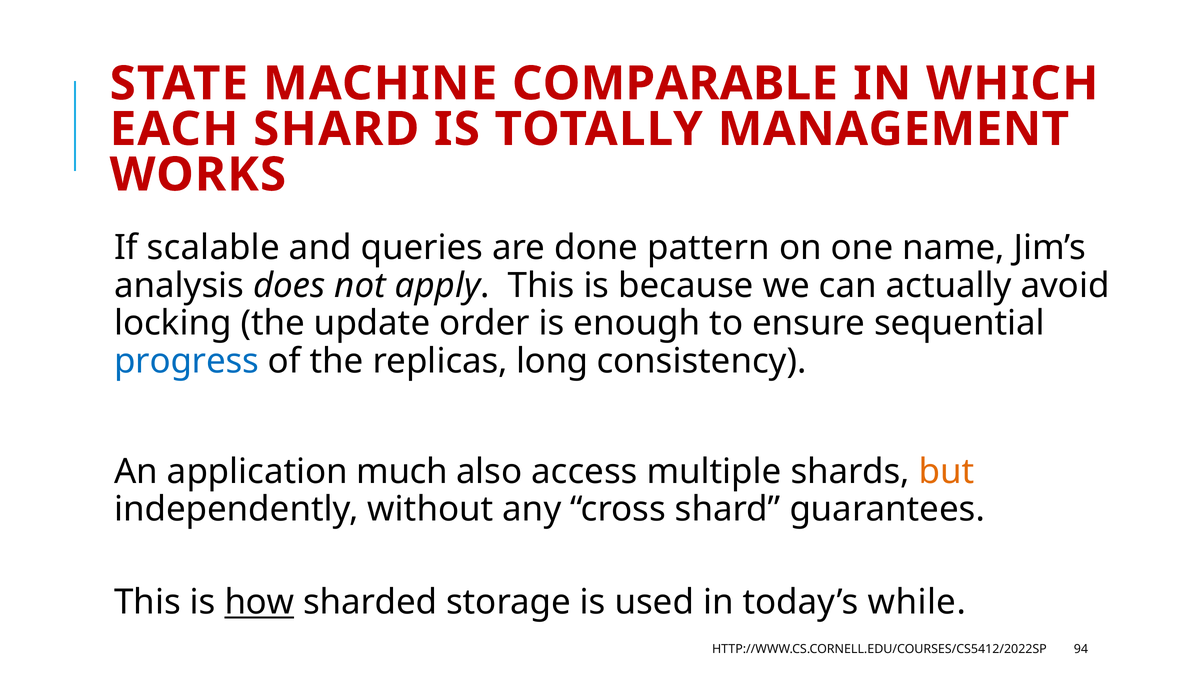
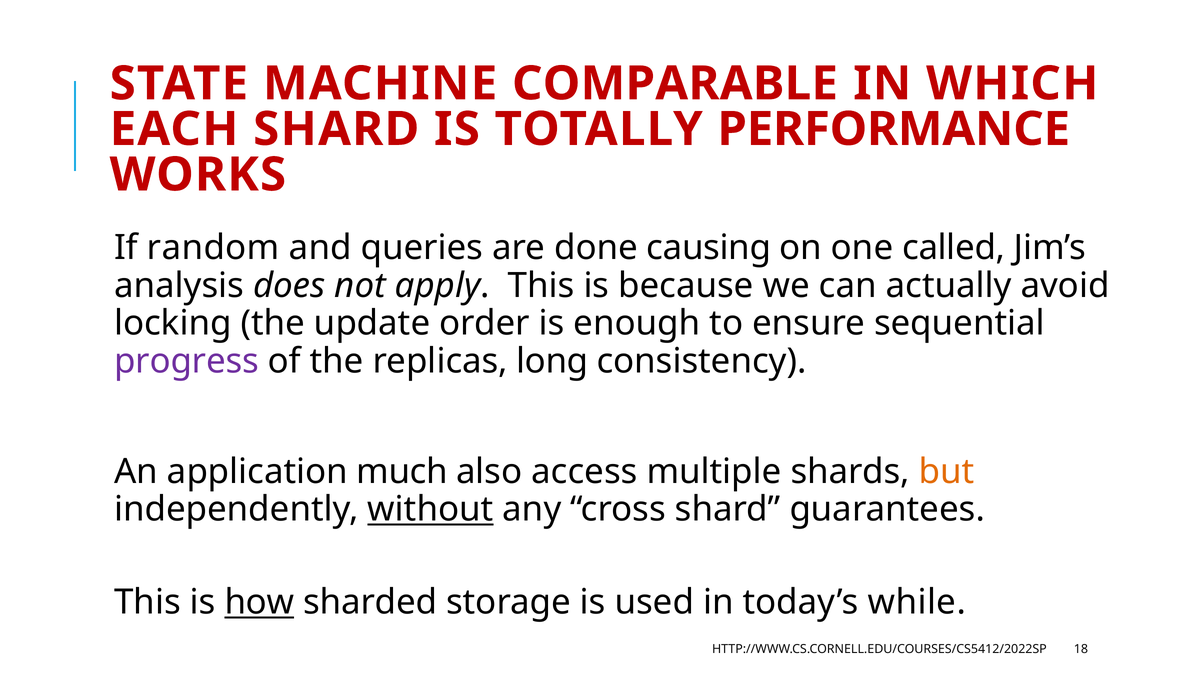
MANAGEMENT: MANAGEMENT -> PERFORMANCE (894, 129)
scalable: scalable -> random (213, 248)
pattern: pattern -> causing (709, 248)
name: name -> called (954, 248)
progress colour: blue -> purple (186, 361)
without underline: none -> present (430, 509)
94: 94 -> 18 (1081, 649)
